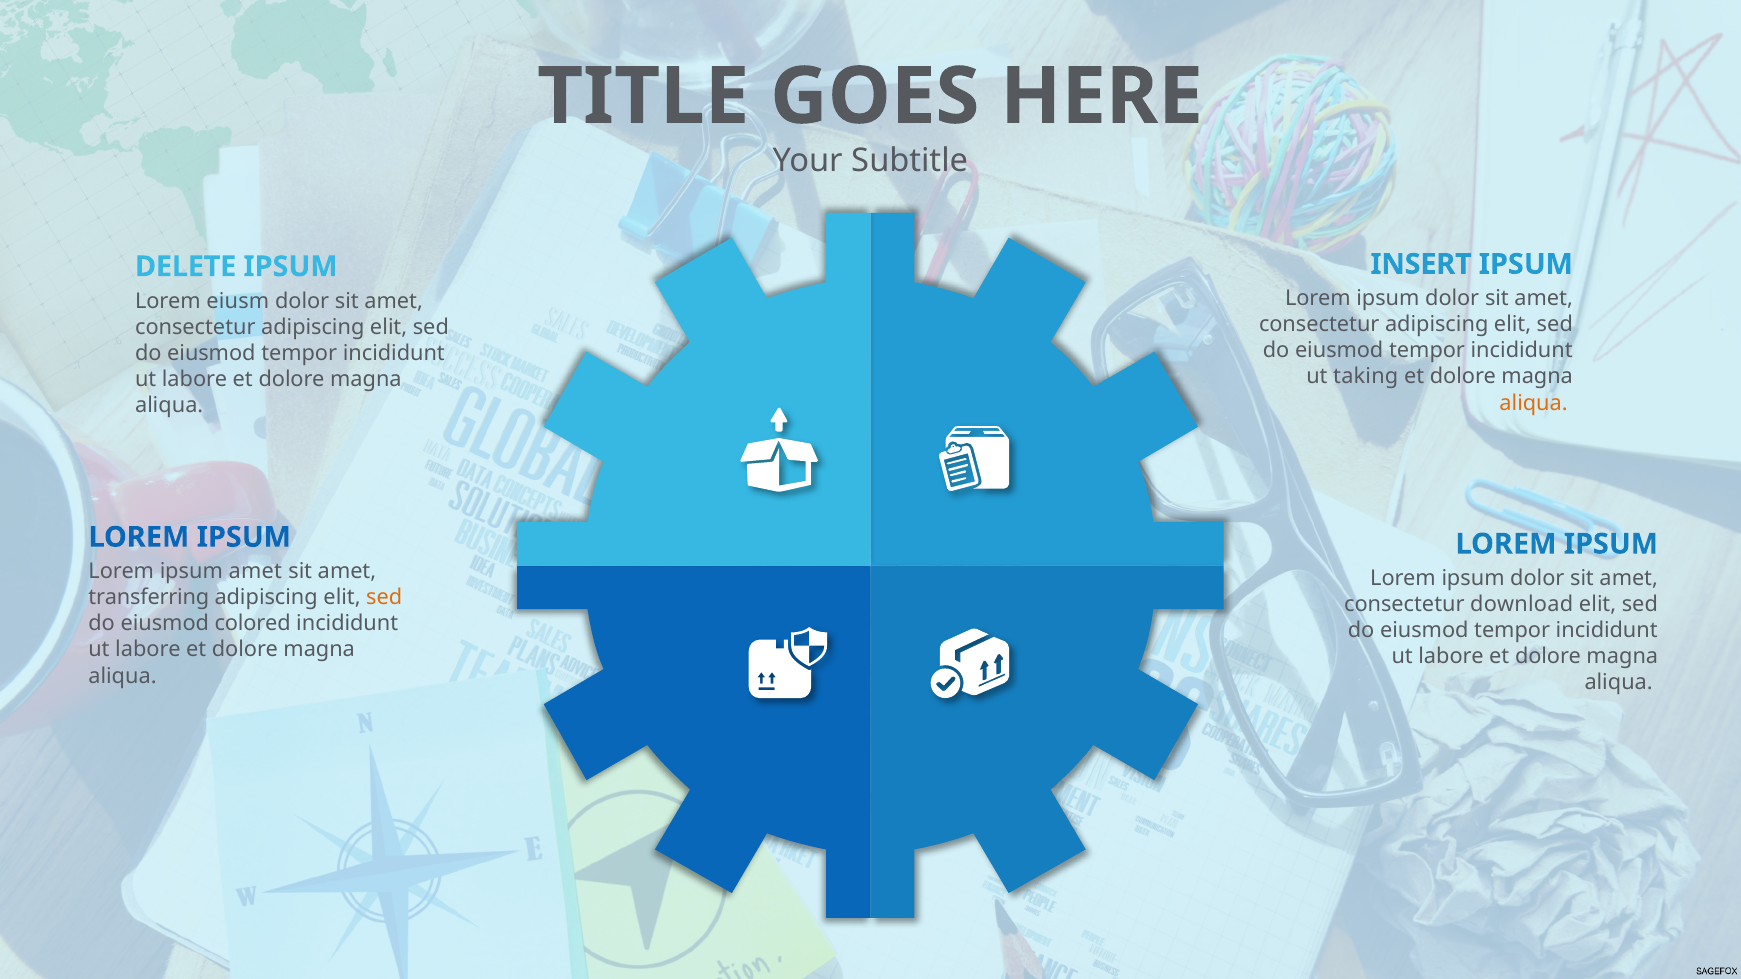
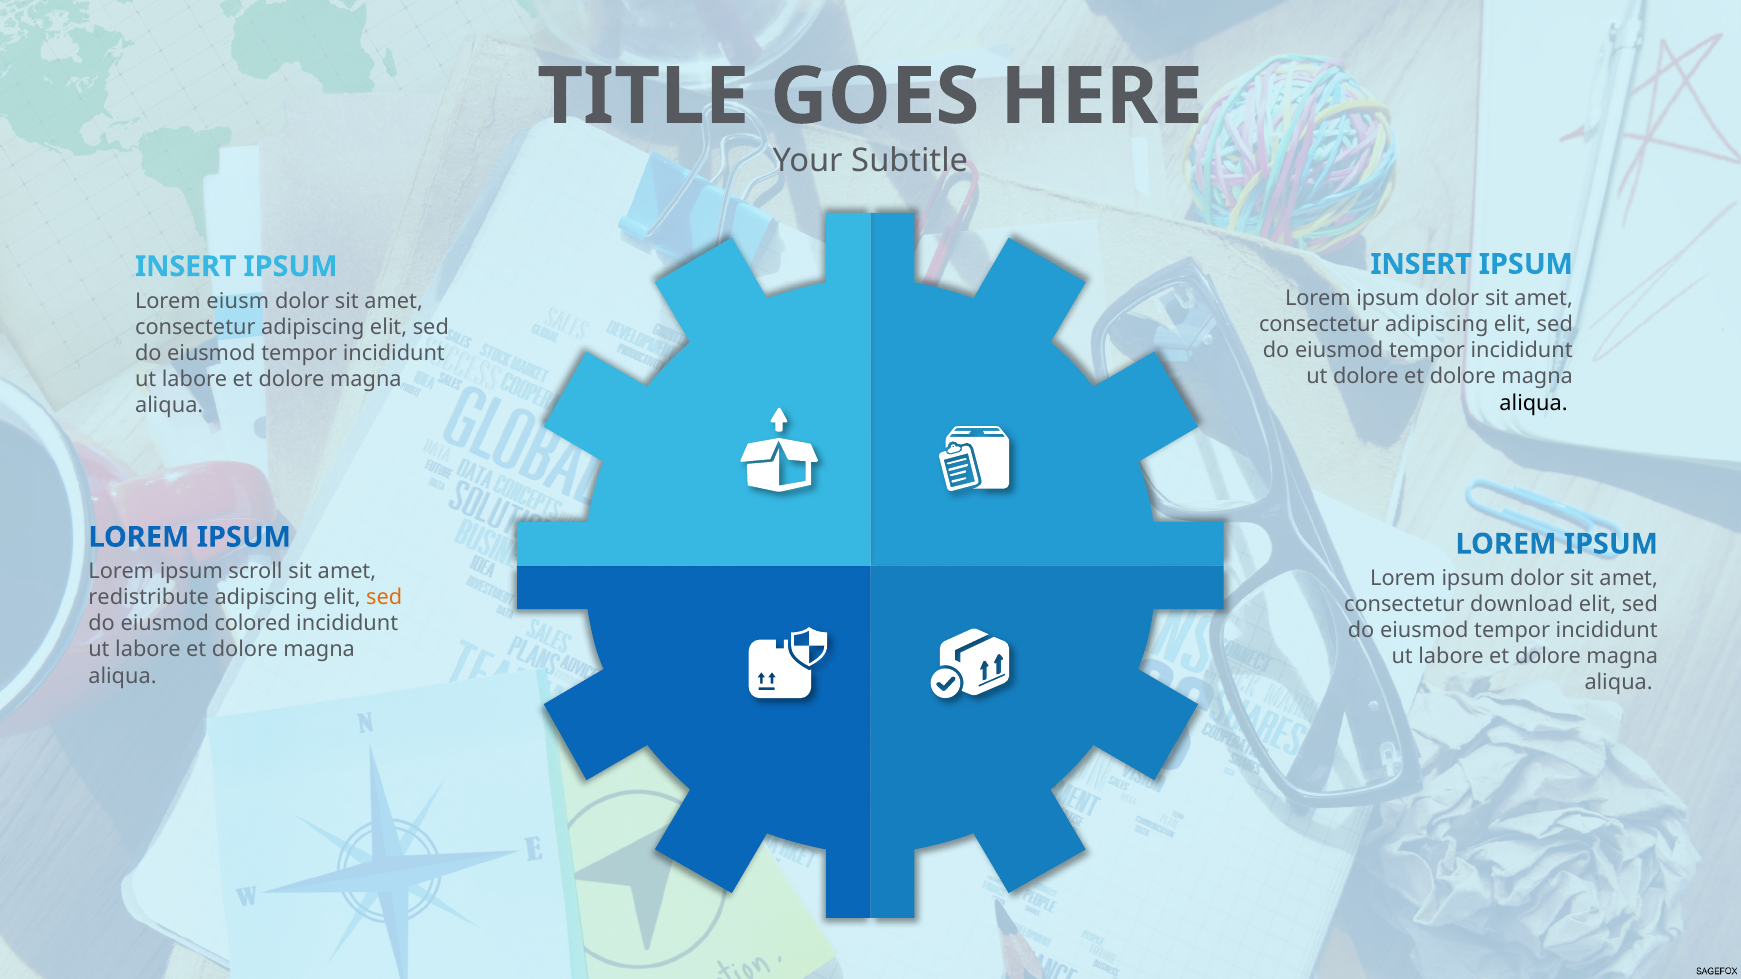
DELETE: DELETE -> INSERT (186, 267)
ut taking: taking -> dolore (1366, 377)
aliqua colour: orange -> black (1534, 403)
ipsum amet: amet -> scroll (255, 572)
transferring: transferring -> redistribute (149, 598)
